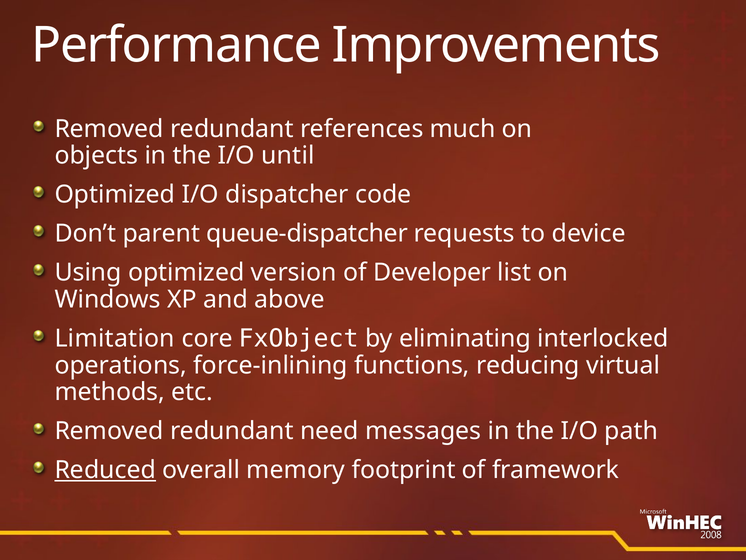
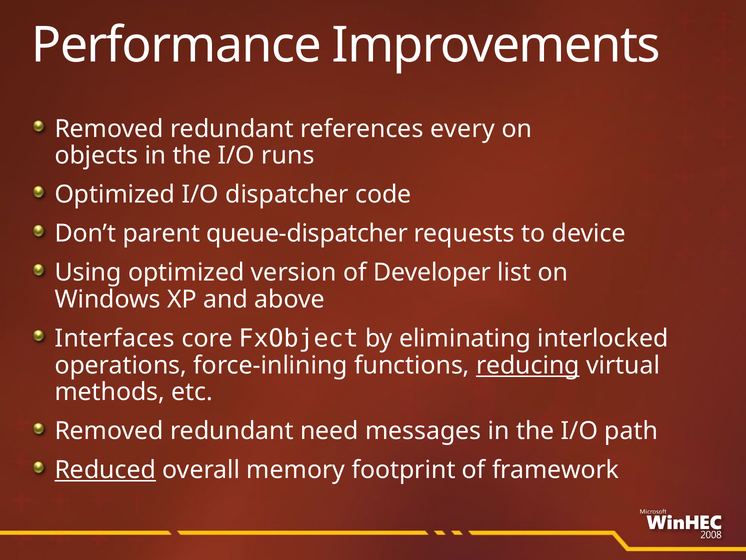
much: much -> every (462, 129)
until: until -> runs (288, 156)
Limitation: Limitation -> Interfaces (115, 338)
reducing underline: none -> present (528, 365)
